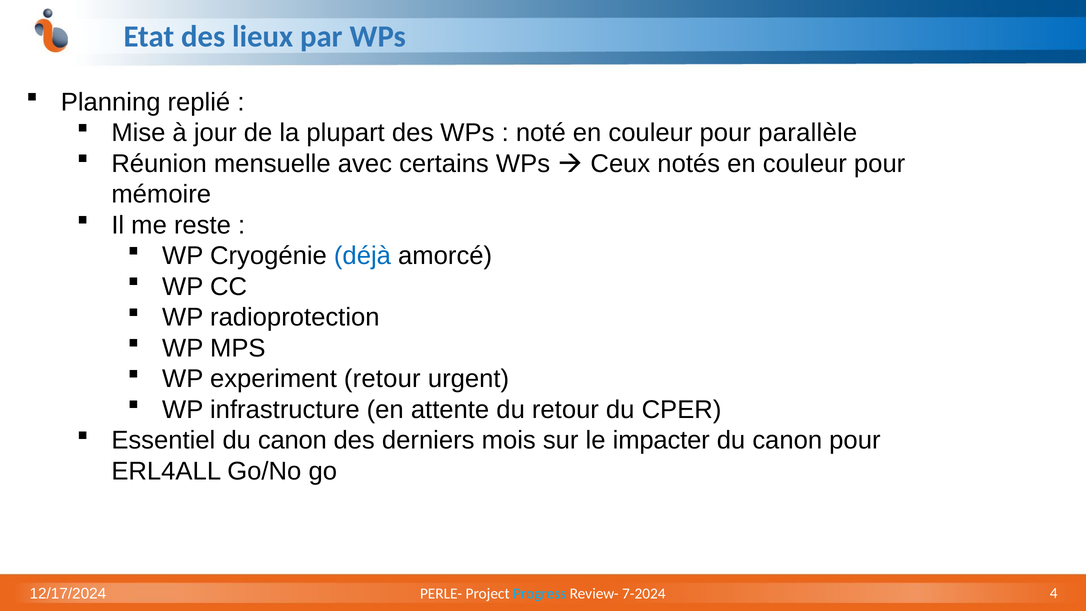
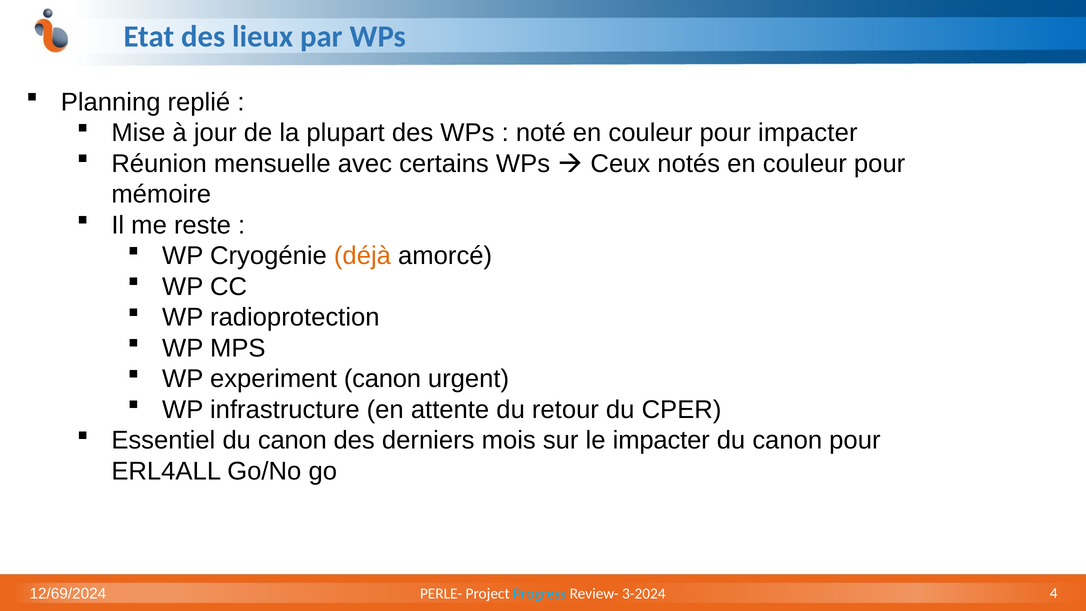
pour parallèle: parallèle -> impacter (808, 133)
déjà colour: blue -> orange (362, 256)
experiment retour: retour -> canon (382, 379)
12/17/2024: 12/17/2024 -> 12/69/2024 (68, 593)
7-2024: 7-2024 -> 3-2024 (644, 593)
